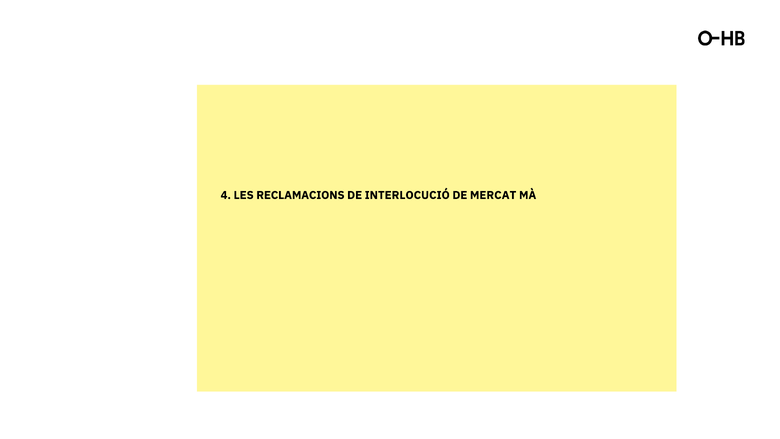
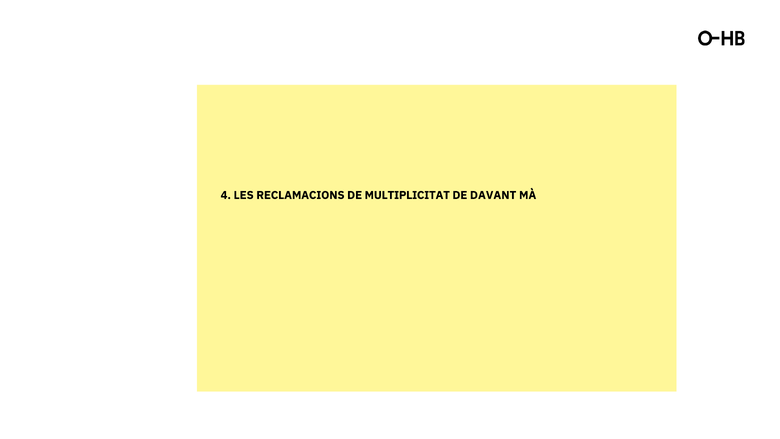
INTERLOCUCIÓ: INTERLOCUCIÓ -> MULTIPLICITAT (407, 195)
MERCAT: MERCAT -> DAVANT (493, 195)
